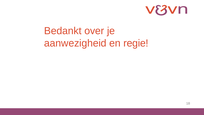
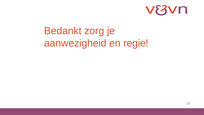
over: over -> zorg (94, 31)
